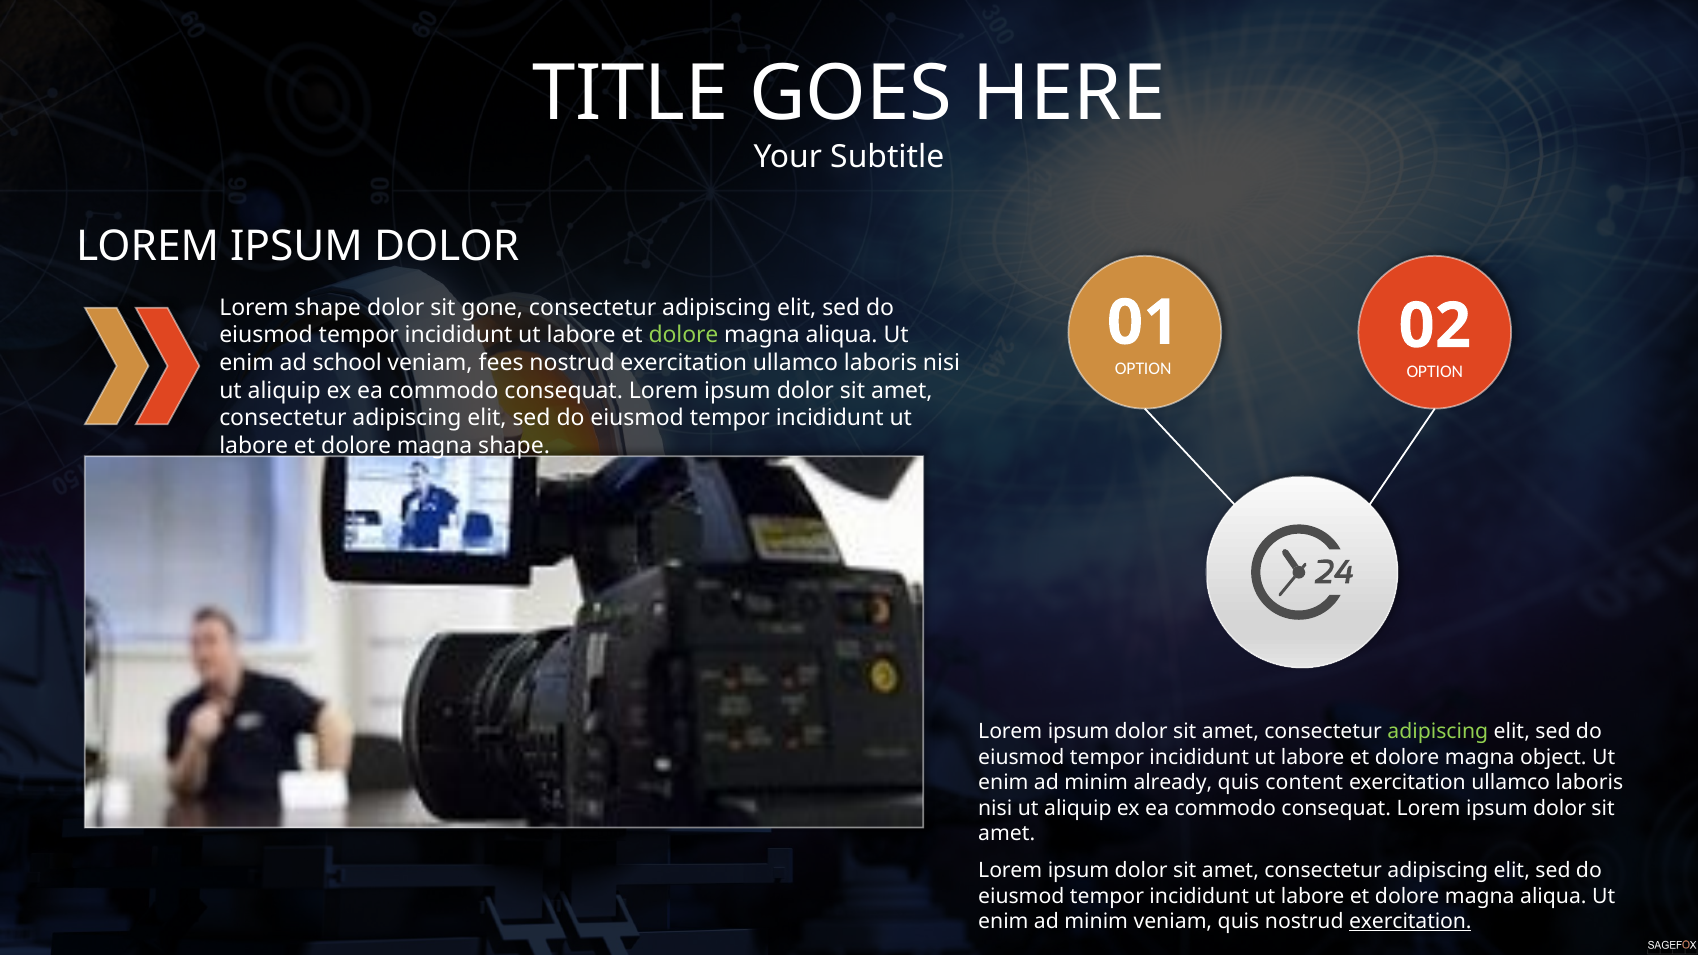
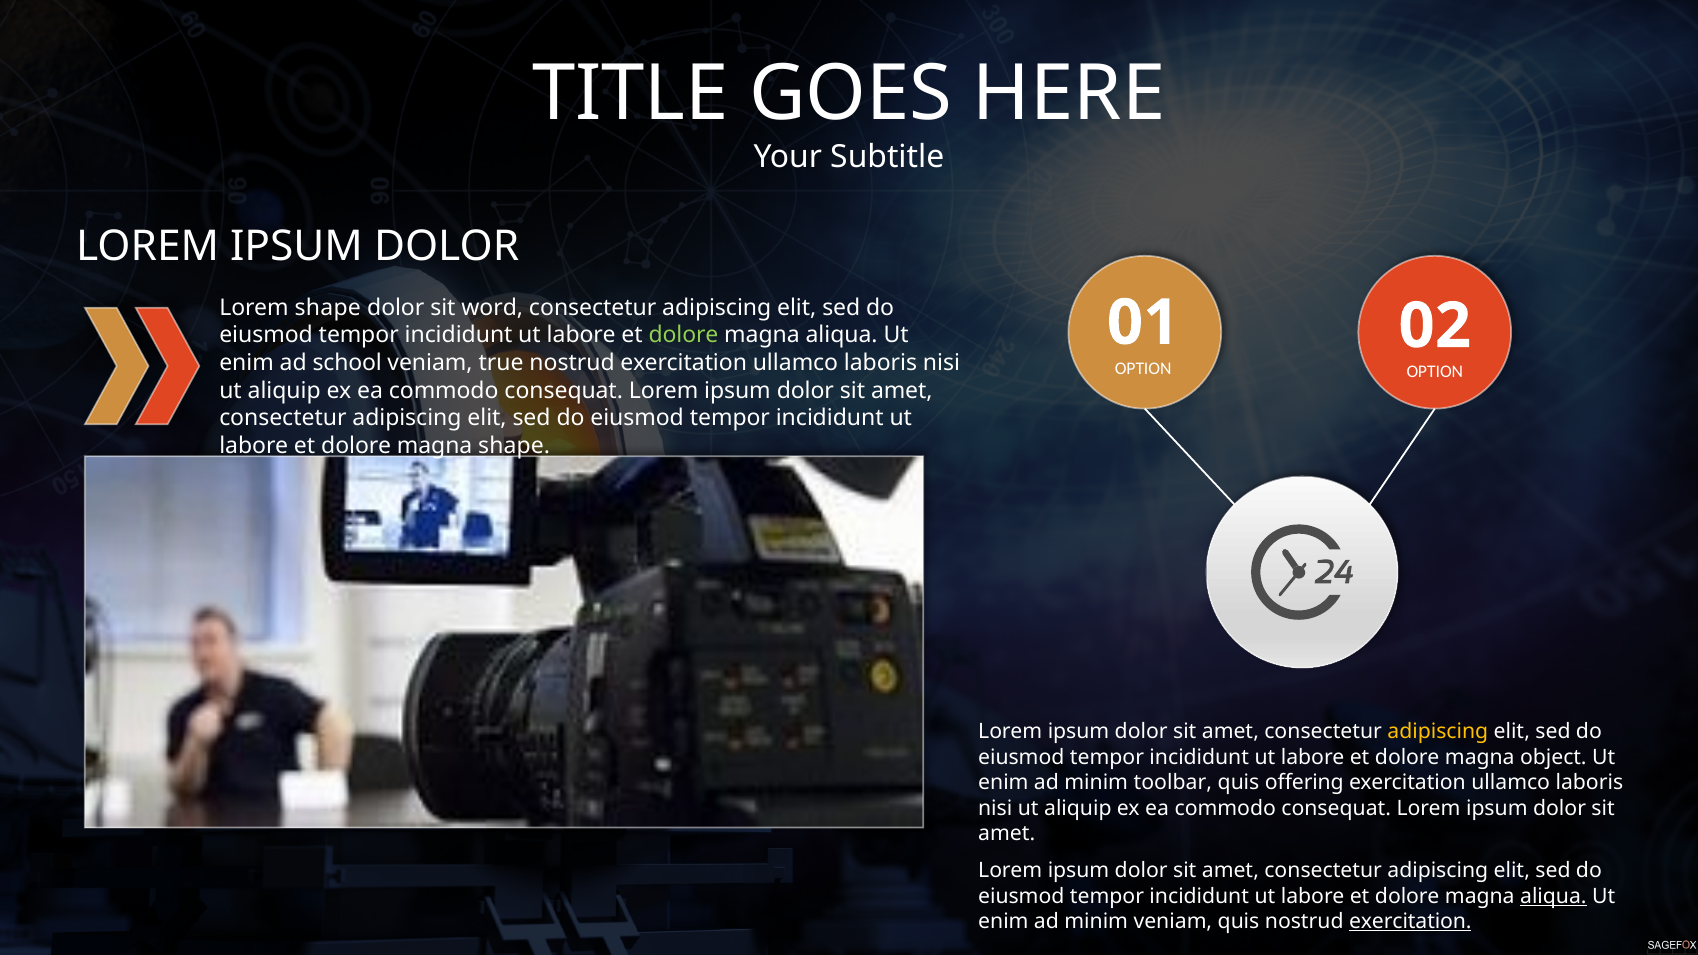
gone: gone -> word (492, 308)
fees: fees -> true (501, 363)
adipiscing colour: light green -> yellow (1438, 732)
already: already -> toolbar (1173, 783)
content: content -> offering (1304, 783)
aliqua underline: none -> present (1553, 896)
